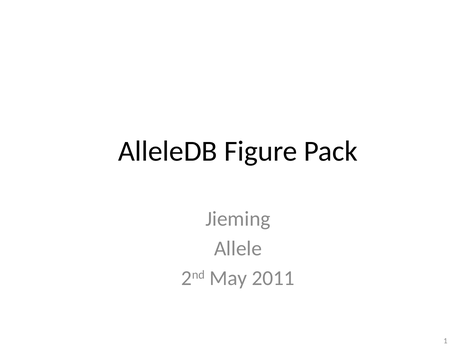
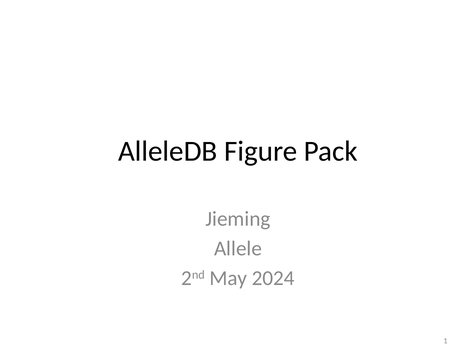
2011: 2011 -> 2024 (273, 278)
